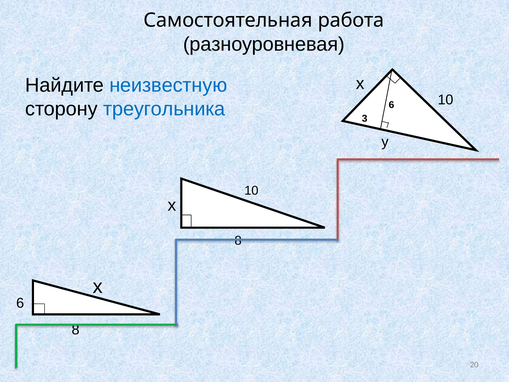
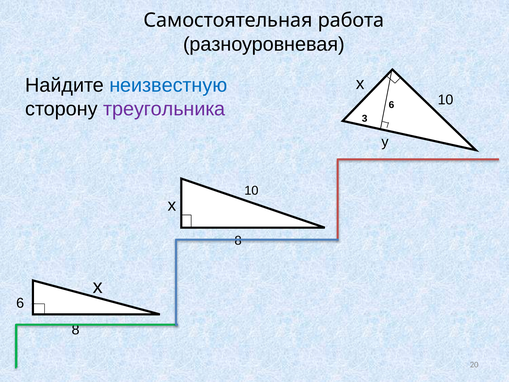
треугольника colour: blue -> purple (164, 109)
